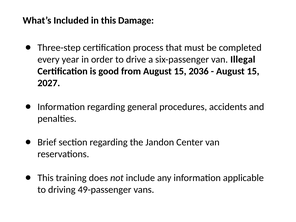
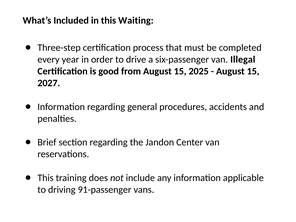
Damage: Damage -> Waiting (136, 20)
2036: 2036 -> 2025 (199, 71)
49-passenger: 49-passenger -> 91-passenger (105, 190)
